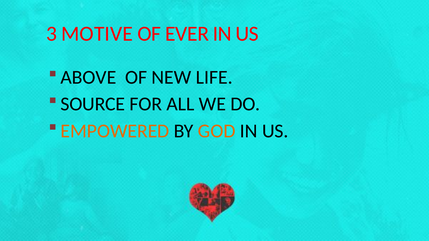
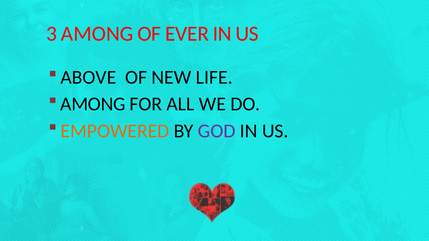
3 MOTIVE: MOTIVE -> AMONG (97, 34)
SOURCE: SOURCE -> AMONG (93, 104)
GOD colour: orange -> purple (217, 131)
